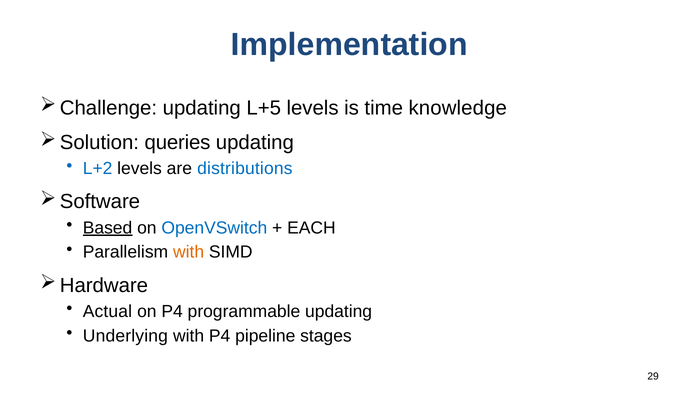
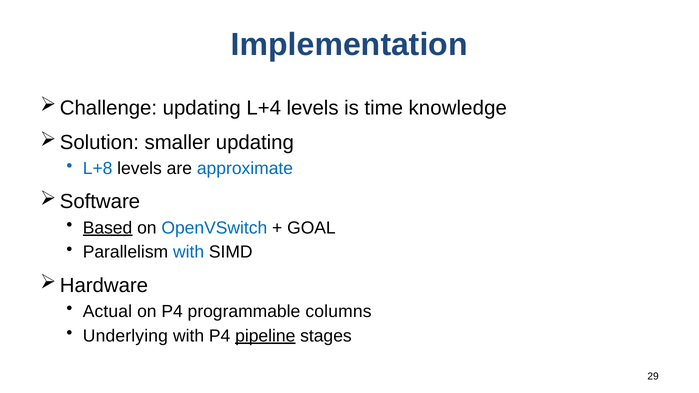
L+5: L+5 -> L+4 (264, 108)
queries: queries -> smaller (177, 143)
L+2: L+2 -> L+8 (98, 169)
distributions: distributions -> approximate (245, 169)
EACH: EACH -> GOAL (311, 228)
with colour: orange -> blue (189, 252)
programmable updating: updating -> columns (339, 311)
pipeline underline: none -> present (265, 336)
